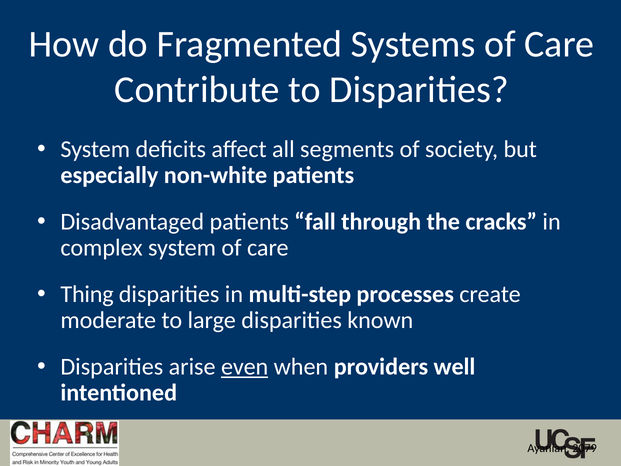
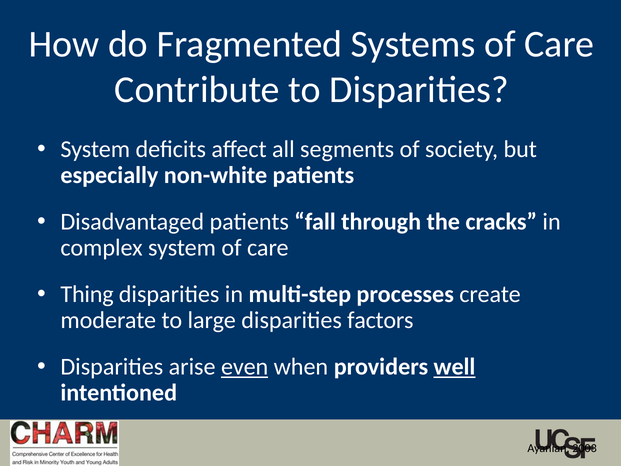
known: known -> factors (380, 320)
well underline: none -> present (454, 367)
2079: 2079 -> 2003 (585, 448)
